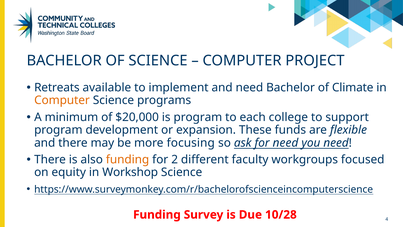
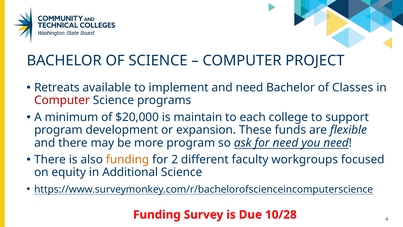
Climate: Climate -> Classes (353, 88)
Computer colour: orange -> red (62, 100)
is program: program -> maintain (198, 117)
more focusing: focusing -> program (191, 143)
Workshop: Workshop -> Additional (130, 172)
